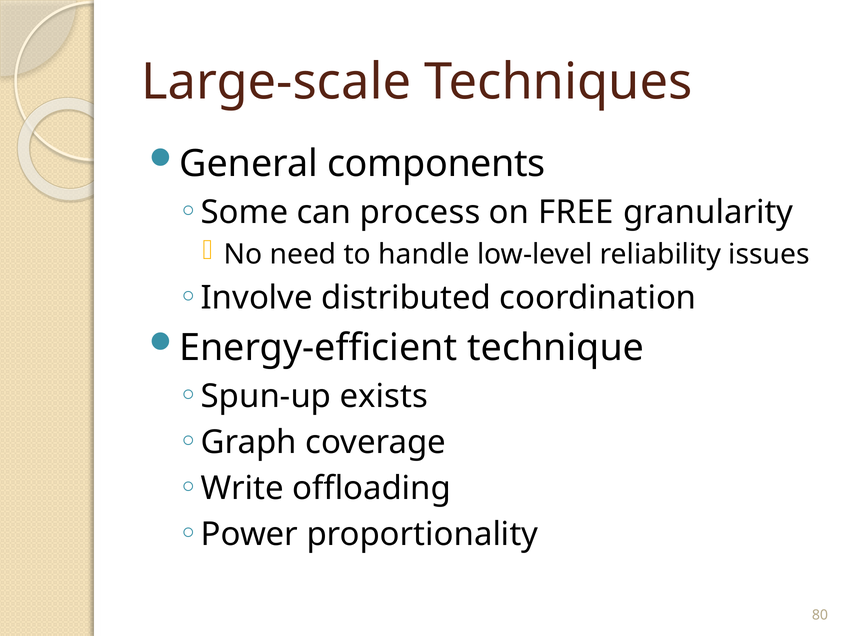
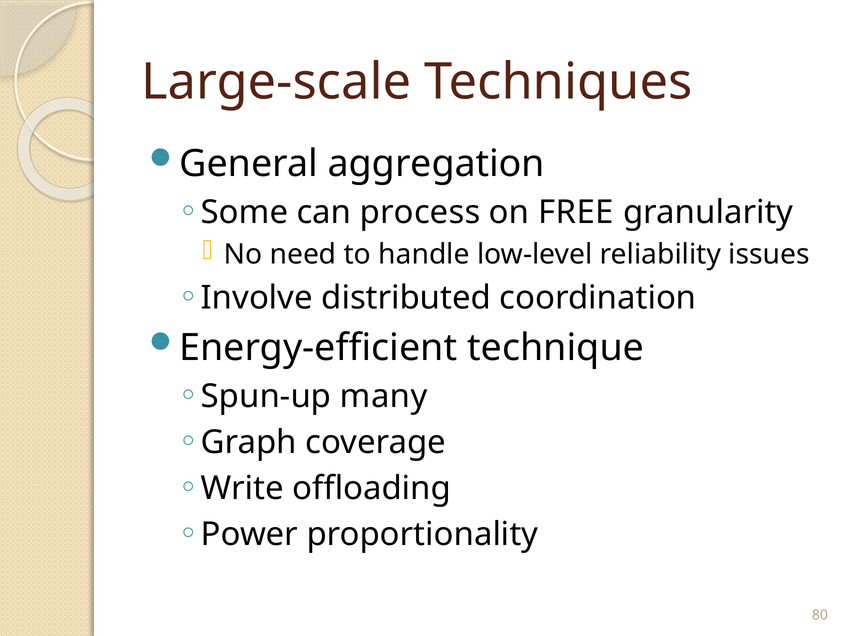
components: components -> aggregation (436, 164)
exists: exists -> many (384, 396)
